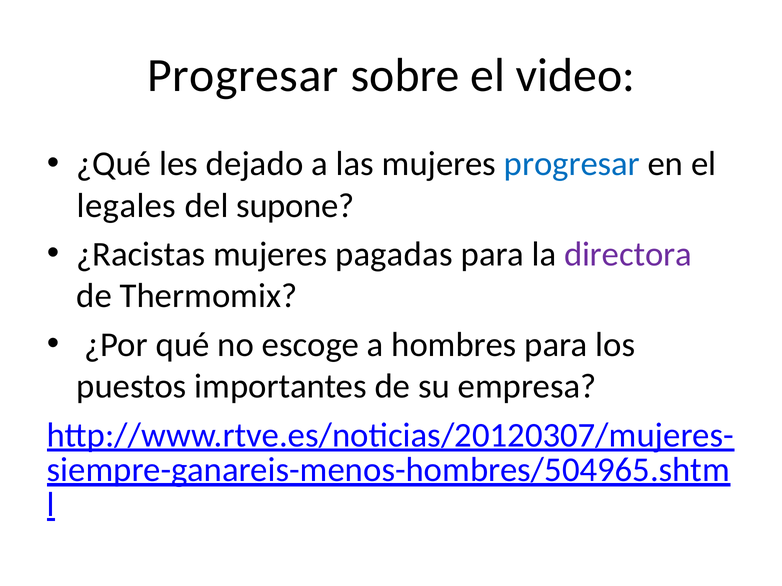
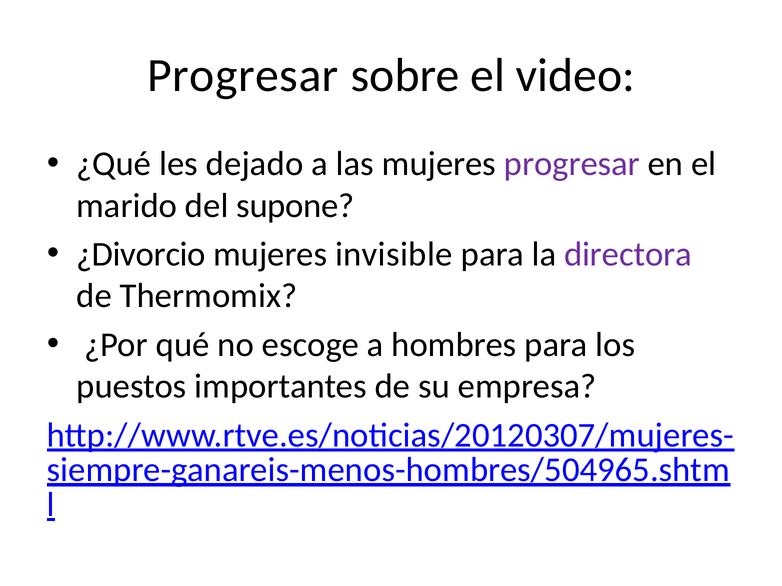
progresar colour: blue -> purple (572, 164)
legales: legales -> marido (127, 206)
¿Racistas: ¿Racistas -> ¿Divorcio (141, 255)
pagadas: pagadas -> invisible (394, 255)
